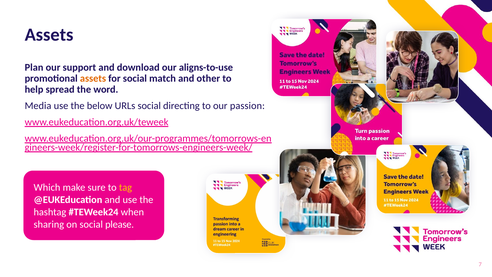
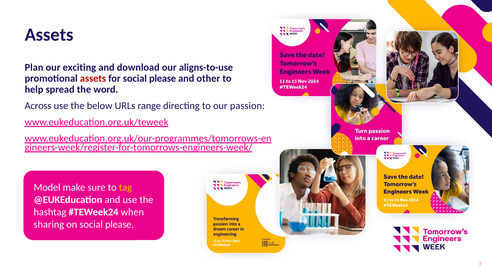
support: support -> exciting (79, 67)
assets colour: orange -> red (93, 78)
for social match: match -> please (163, 78)
Media: Media -> Across (38, 106)
URLs social: social -> range (149, 106)
Which: Which -> Model (47, 187)
